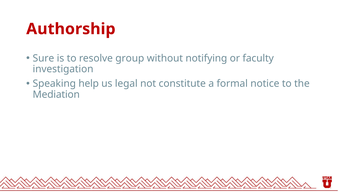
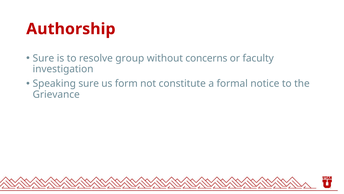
notifying: notifying -> concerns (206, 58)
Speaking help: help -> sure (89, 83)
legal: legal -> form (126, 83)
Mediation: Mediation -> Grievance (56, 94)
